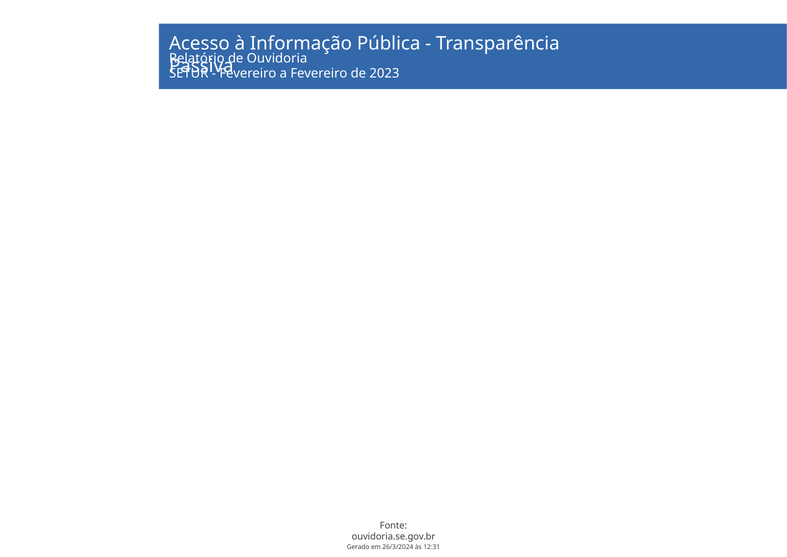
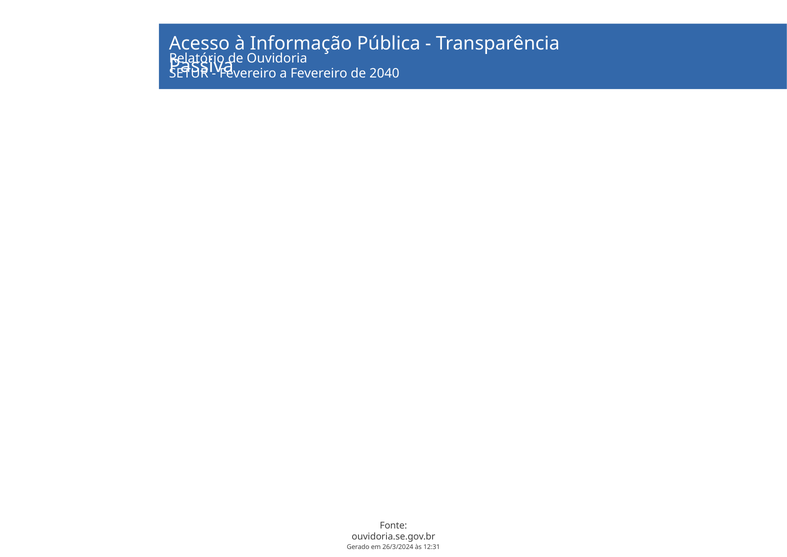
2023: 2023 -> 2040 (384, 73)
